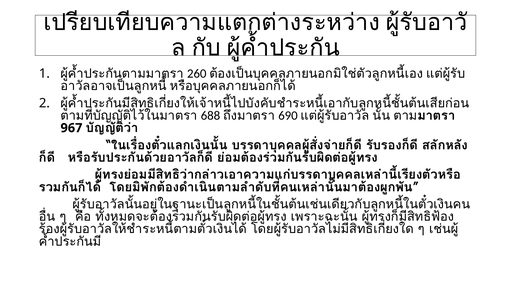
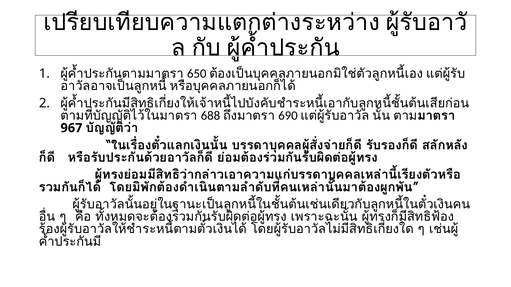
260: 260 -> 650 (197, 74)
